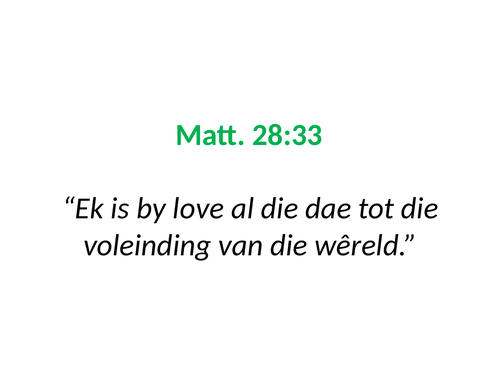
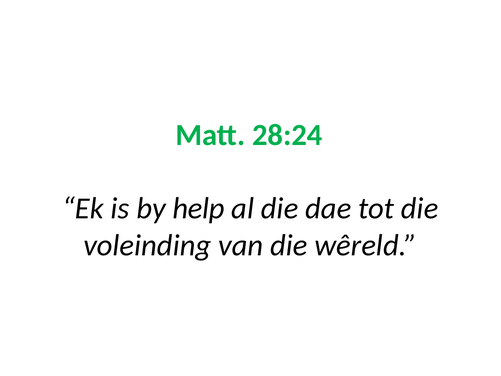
28:33: 28:33 -> 28:24 (287, 135)
love: love -> help (199, 208)
